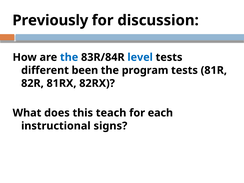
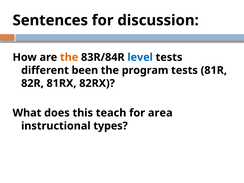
Previously: Previously -> Sentences (50, 20)
the colour: blue -> orange (69, 57)
each: each -> area (160, 113)
signs: signs -> types (111, 126)
